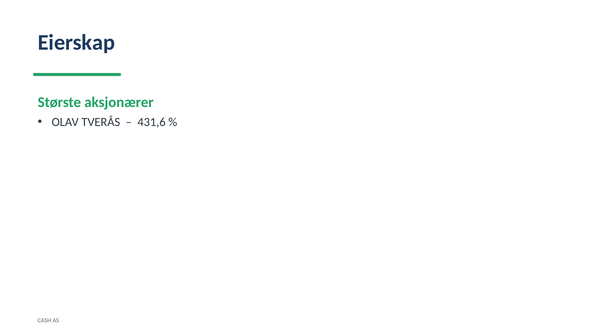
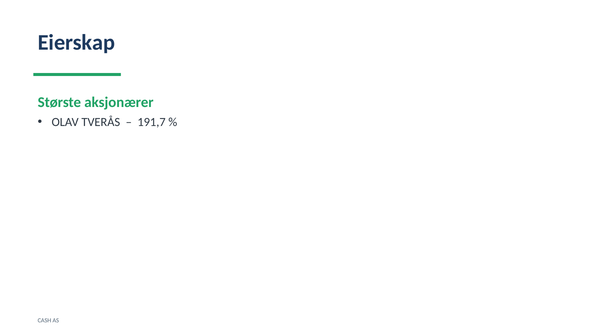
431,6: 431,6 -> 191,7 (152, 122)
